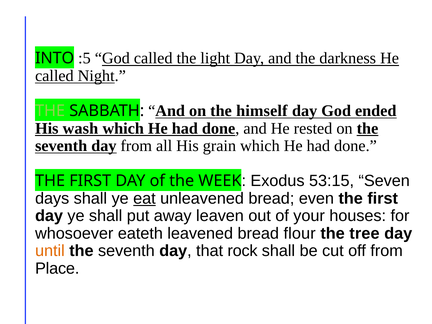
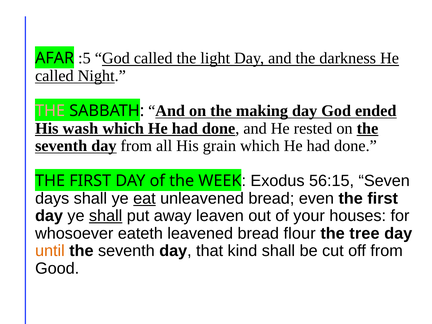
INTO: INTO -> AFAR (55, 58)
THE colour: light green -> pink (50, 111)
himself: himself -> making (262, 111)
53:15: 53:15 -> 56:15 (332, 181)
shall underline: none -> present (106, 216)
rock: rock -> kind (242, 251)
Place: Place -> Good (57, 268)
